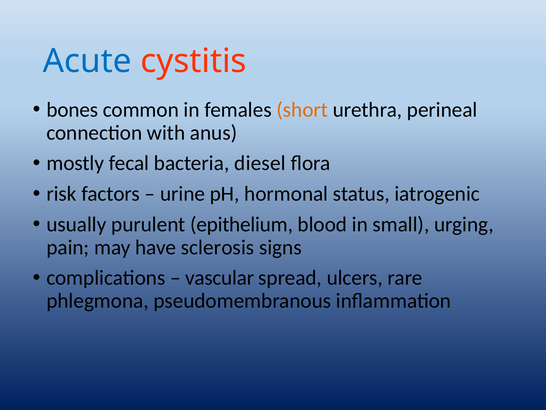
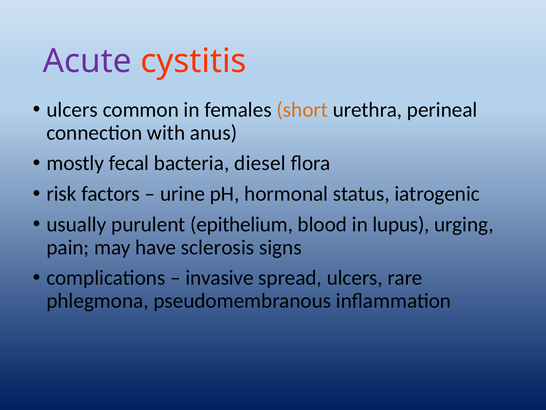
Acute colour: blue -> purple (87, 61)
bones: bones -> ulcers (72, 110)
small: small -> lupus (401, 224)
vascular: vascular -> invasive (220, 278)
